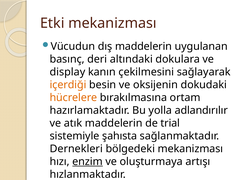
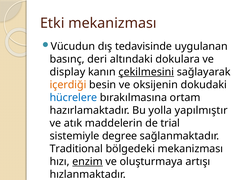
dış maddelerin: maddelerin -> tedavisinde (143, 46)
çekilmesini underline: none -> present (146, 72)
hücrelere colour: orange -> blue (73, 98)
adlandırılır: adlandırılır -> yapılmıştır (201, 110)
şahısta: şahısta -> degree (120, 136)
Dernekleri: Dernekleri -> Traditional (76, 149)
